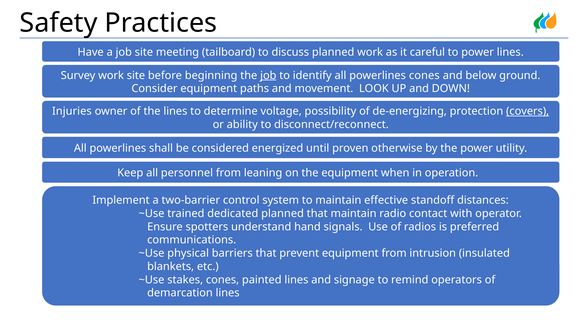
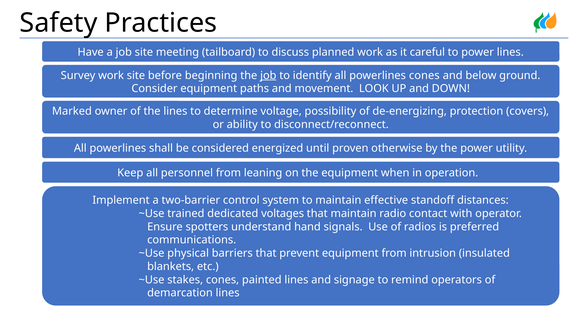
Injuries: Injuries -> Marked (72, 111)
covers underline: present -> none (528, 111)
dedicated planned: planned -> voltages (283, 213)
